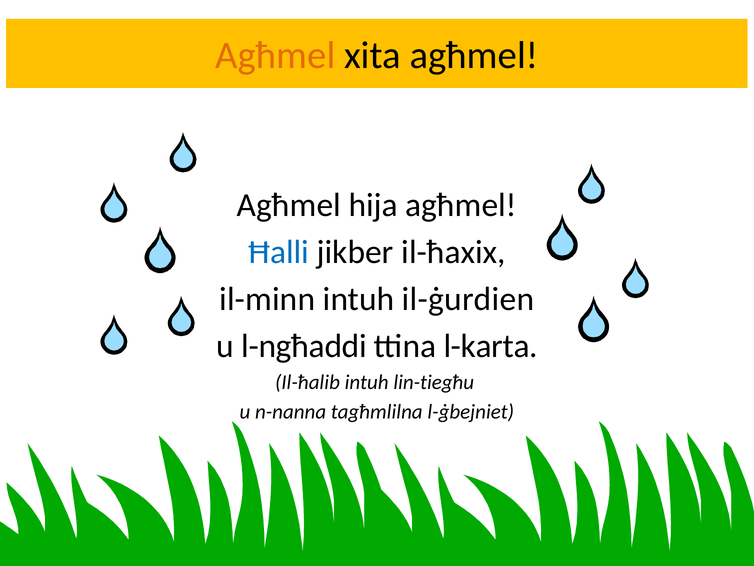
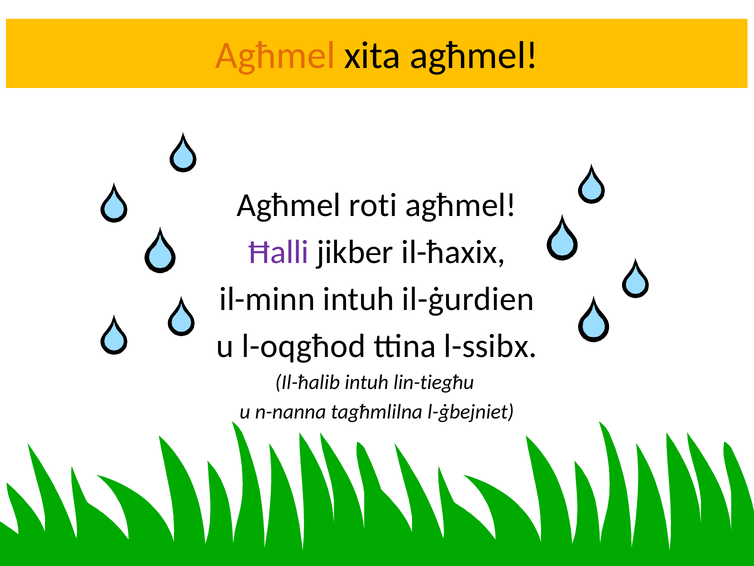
hija: hija -> roti (373, 205)
Ħalli colour: blue -> purple (279, 252)
l-ngħaddi: l-ngħaddi -> l-oqgħod (304, 346)
l-karta: l-karta -> l-ssibx (490, 346)
